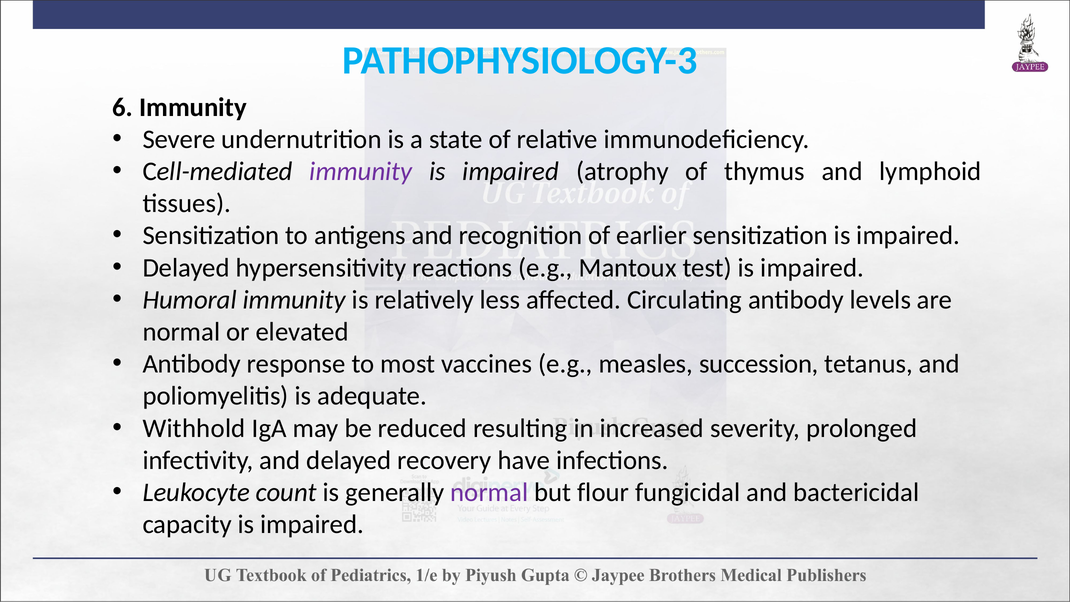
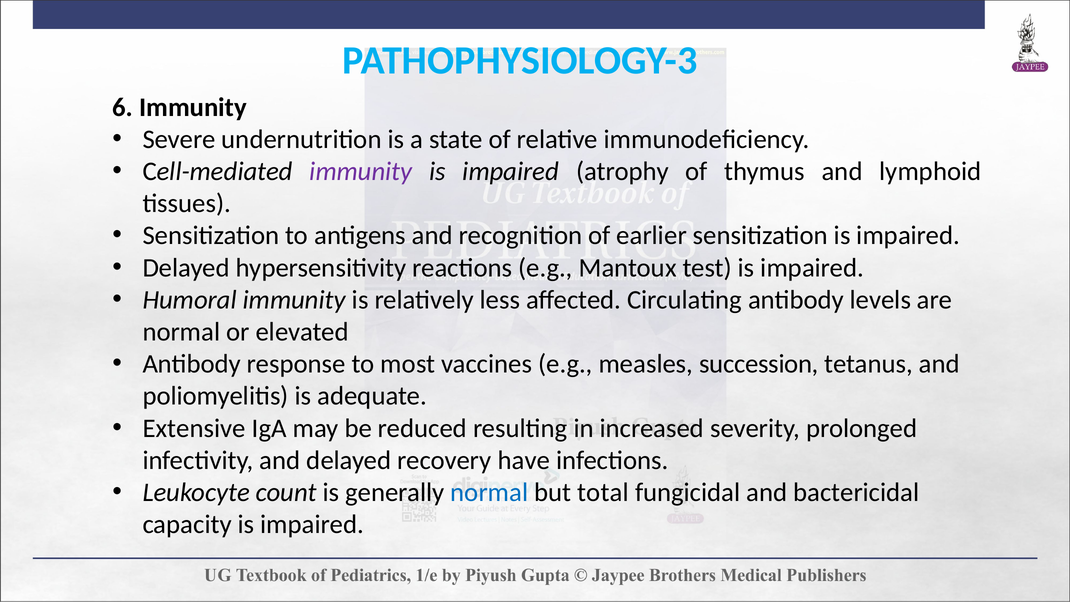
Withhold: Withhold -> Extensive (194, 428)
normal colour: purple -> blue (489, 492)
flour: flour -> total (603, 492)
